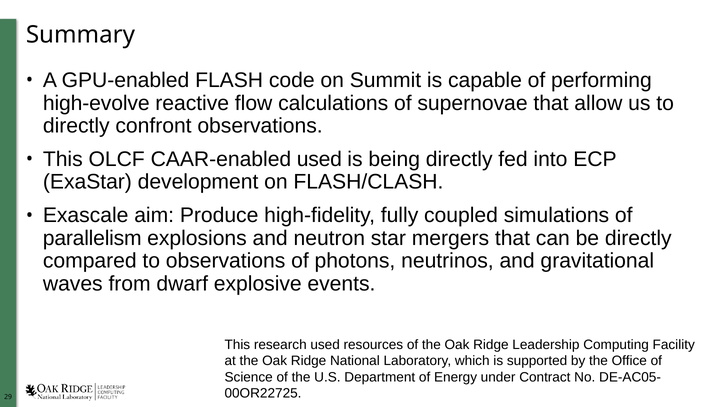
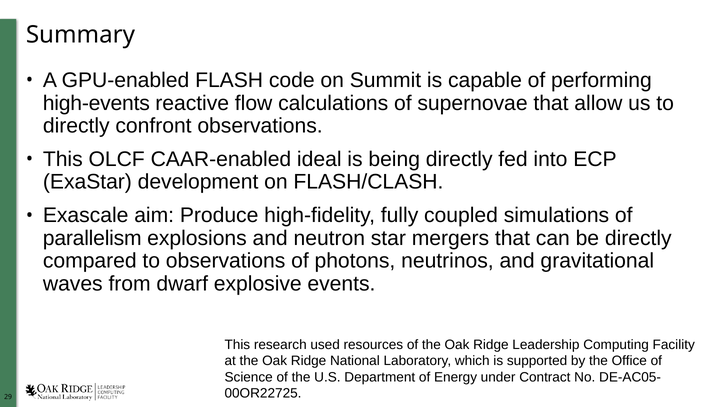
high-evolve: high-evolve -> high-events (96, 103)
CAAR-enabled used: used -> ideal (319, 159)
